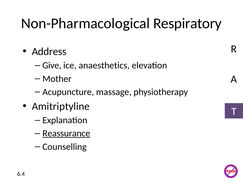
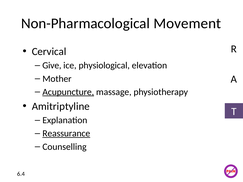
Respiratory: Respiratory -> Movement (187, 24)
Address: Address -> Cervical (49, 52)
anaesthetics: anaesthetics -> physiological (104, 66)
Acupuncture underline: none -> present (68, 92)
